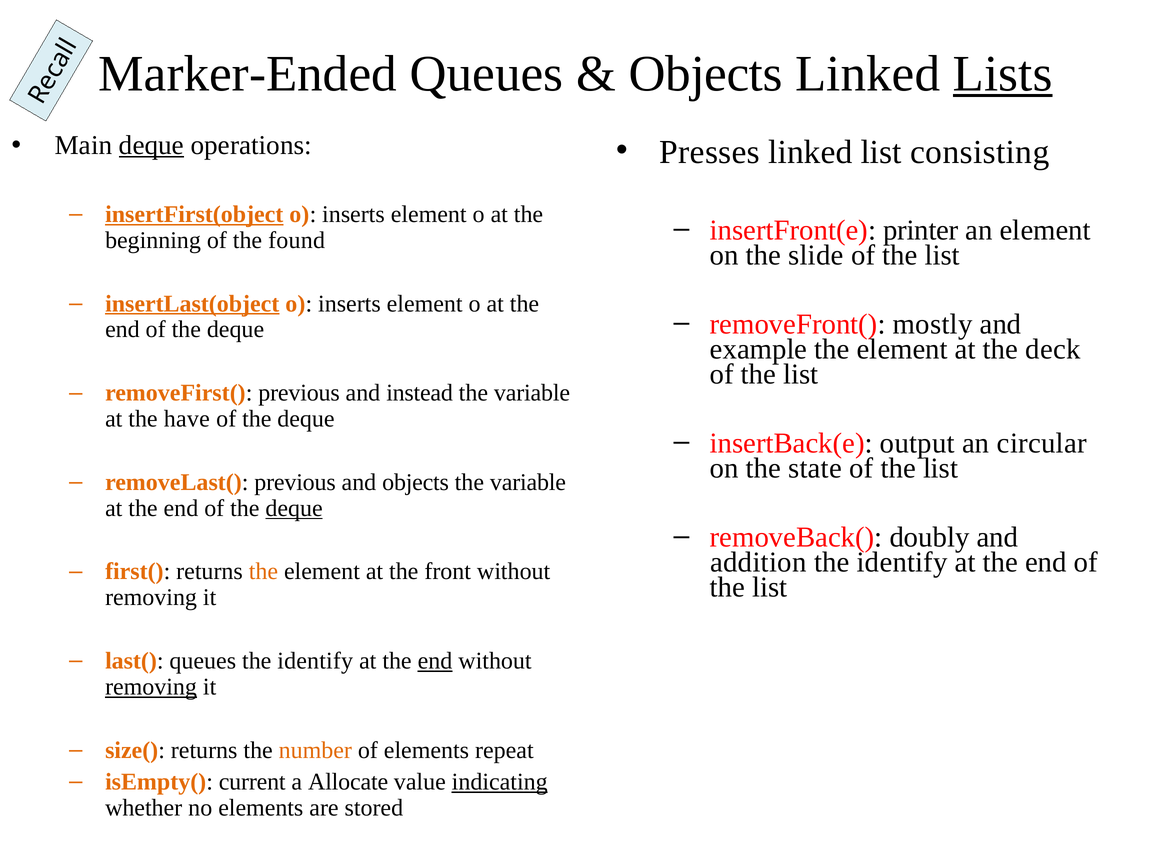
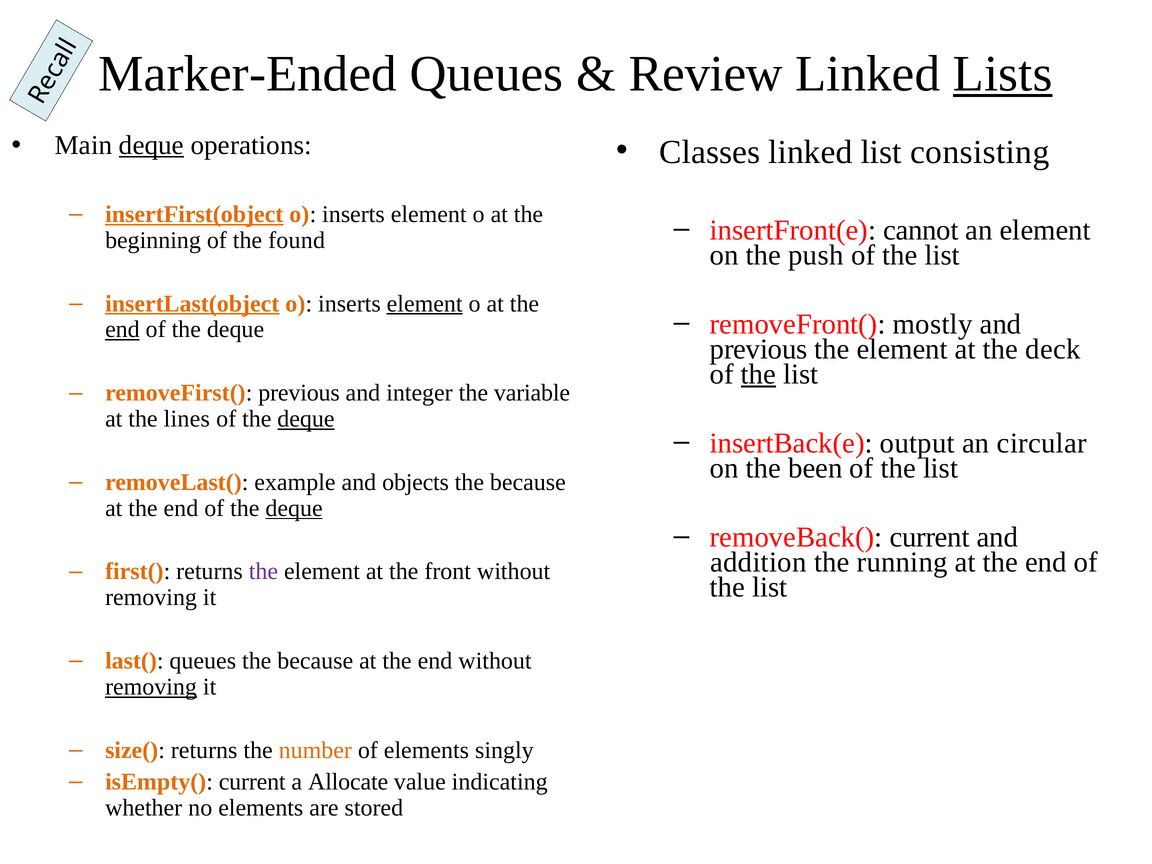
Objects: Objects -> Review (706, 74)
Presses: Presses -> Classes (710, 152)
printer: printer -> cannot (921, 230)
slide: slide -> push (816, 255)
element underline: none -> present (425, 304)
end underline: none -> present (122, 330)
example: example -> previous (759, 349)
the underline: none -> present (759, 374)
instead: instead -> integer (419, 393)
have: have -> lines (187, 419)
deque underline: none -> present (306, 419)
state: state -> been (815, 468)
removeLast( previous: previous -> example (295, 482)
variable: variable -> because (528, 482)
removeBack( doubly: doubly -> current (930, 537)
identify: identify -> running (902, 562)
the colour: orange -> purple (263, 572)
identify: identify -> because (315, 661)
end underline: present -> none (435, 661)
repeat: repeat -> singly (504, 750)
indicating underline: present -> none (500, 782)
